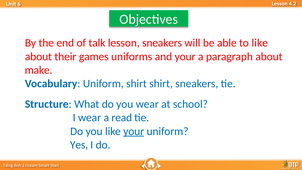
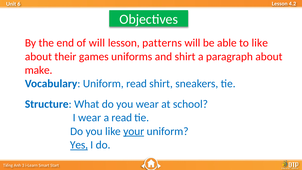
of talk: talk -> will (97, 43)
lesson sneakers: sneakers -> patterns (162, 43)
and your: your -> shirt (185, 56)
Uniform shirt: shirt -> read (137, 84)
Yes underline: none -> present (79, 145)
